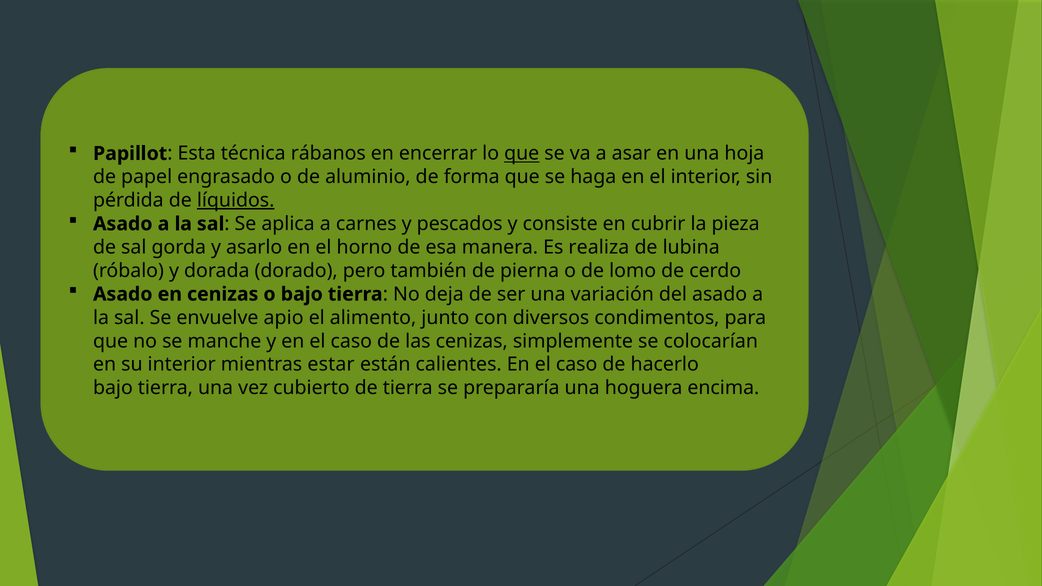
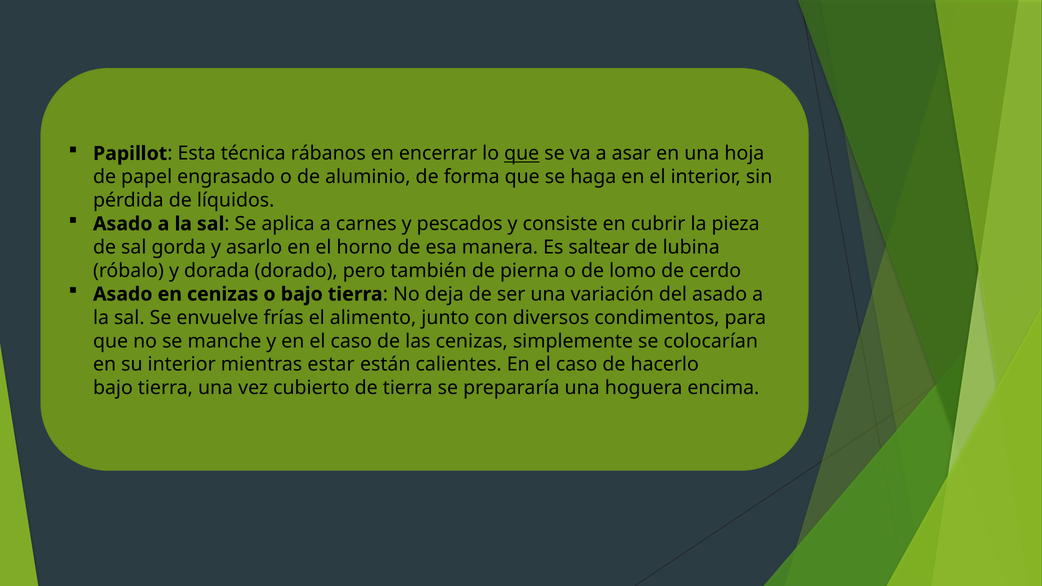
líquidos underline: present -> none (236, 200)
realiza: realiza -> saltear (599, 247)
apio: apio -> frías (284, 318)
